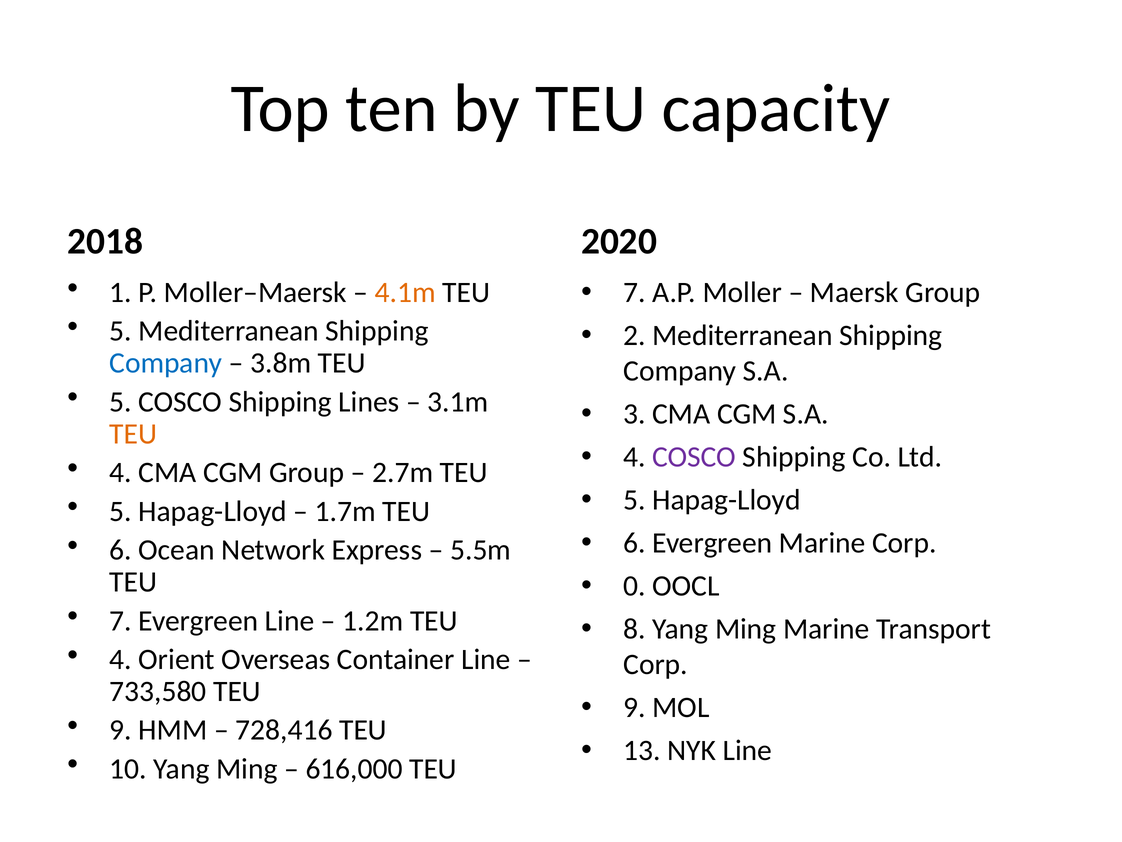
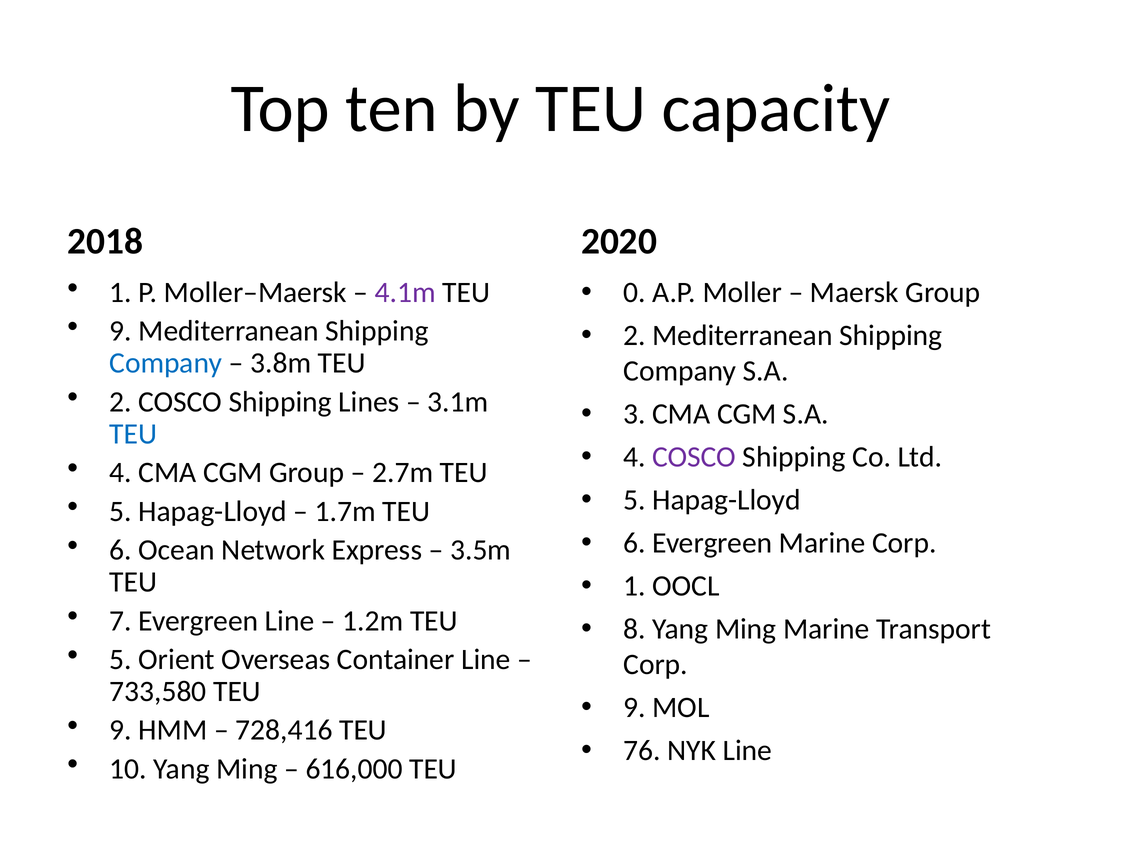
4.1m colour: orange -> purple (405, 292)
7: 7 -> 0 (635, 292)
5: 5 -> 9 (121, 331)
5: 5 -> 2 (121, 402)
TEU colour: orange -> blue (133, 434)
5.5m: 5.5m -> 3.5m (481, 550)
0: 0 -> 1 (635, 586)
4: 4 -> 5 (121, 659)
13: 13 -> 76 (642, 750)
